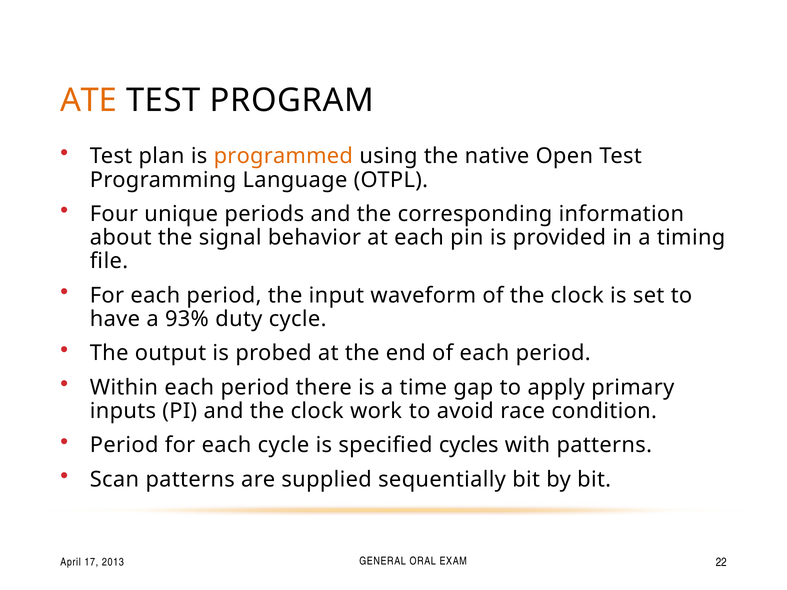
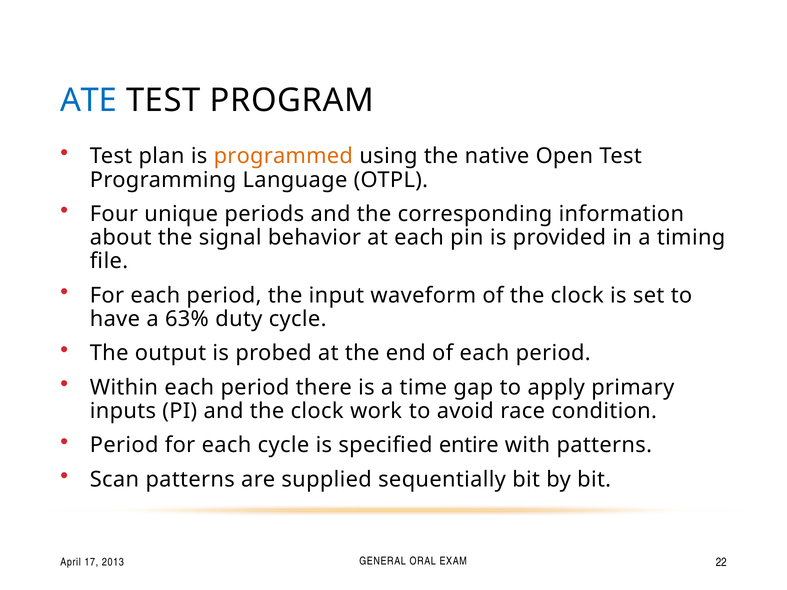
ATE colour: orange -> blue (89, 101)
93%: 93% -> 63% (187, 319)
cycles: cycles -> entire (469, 445)
